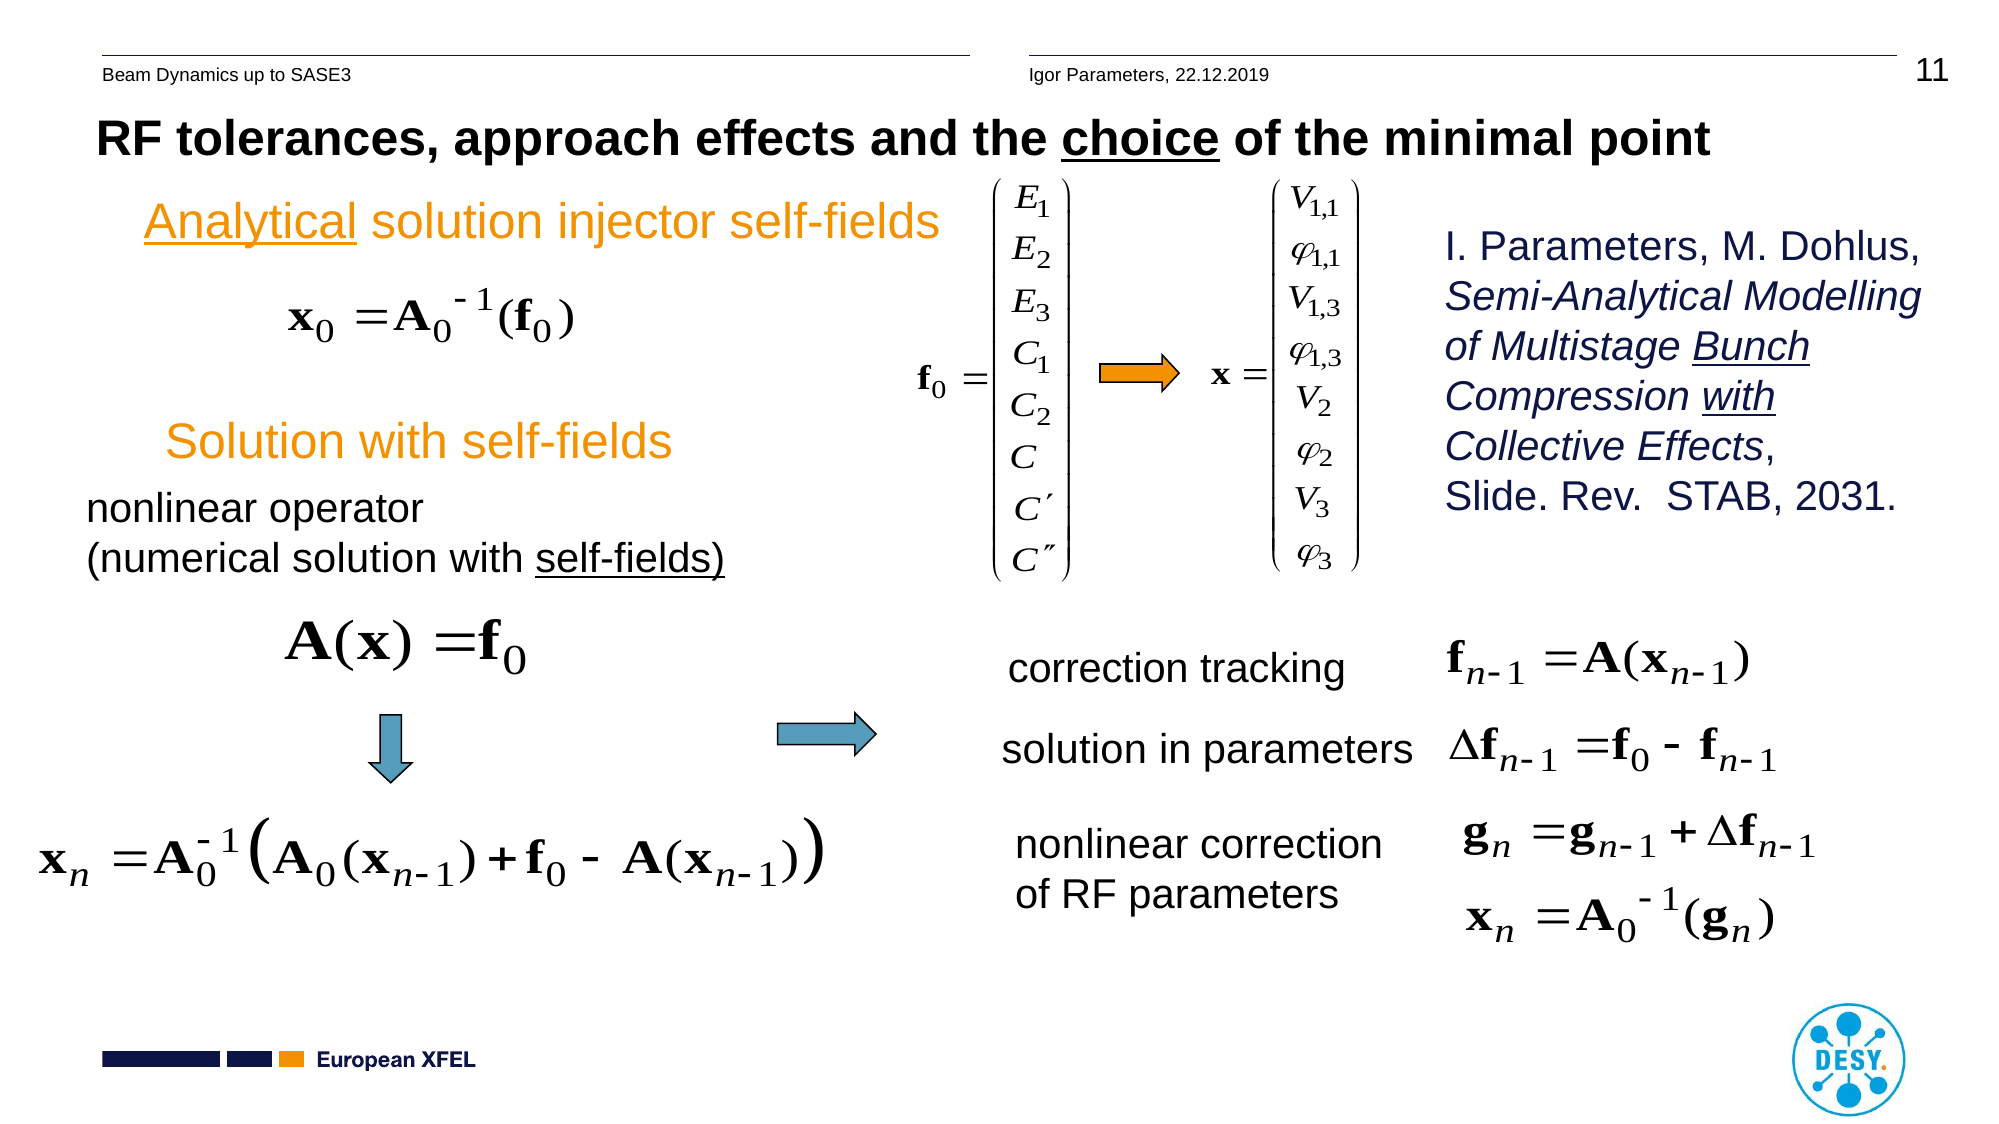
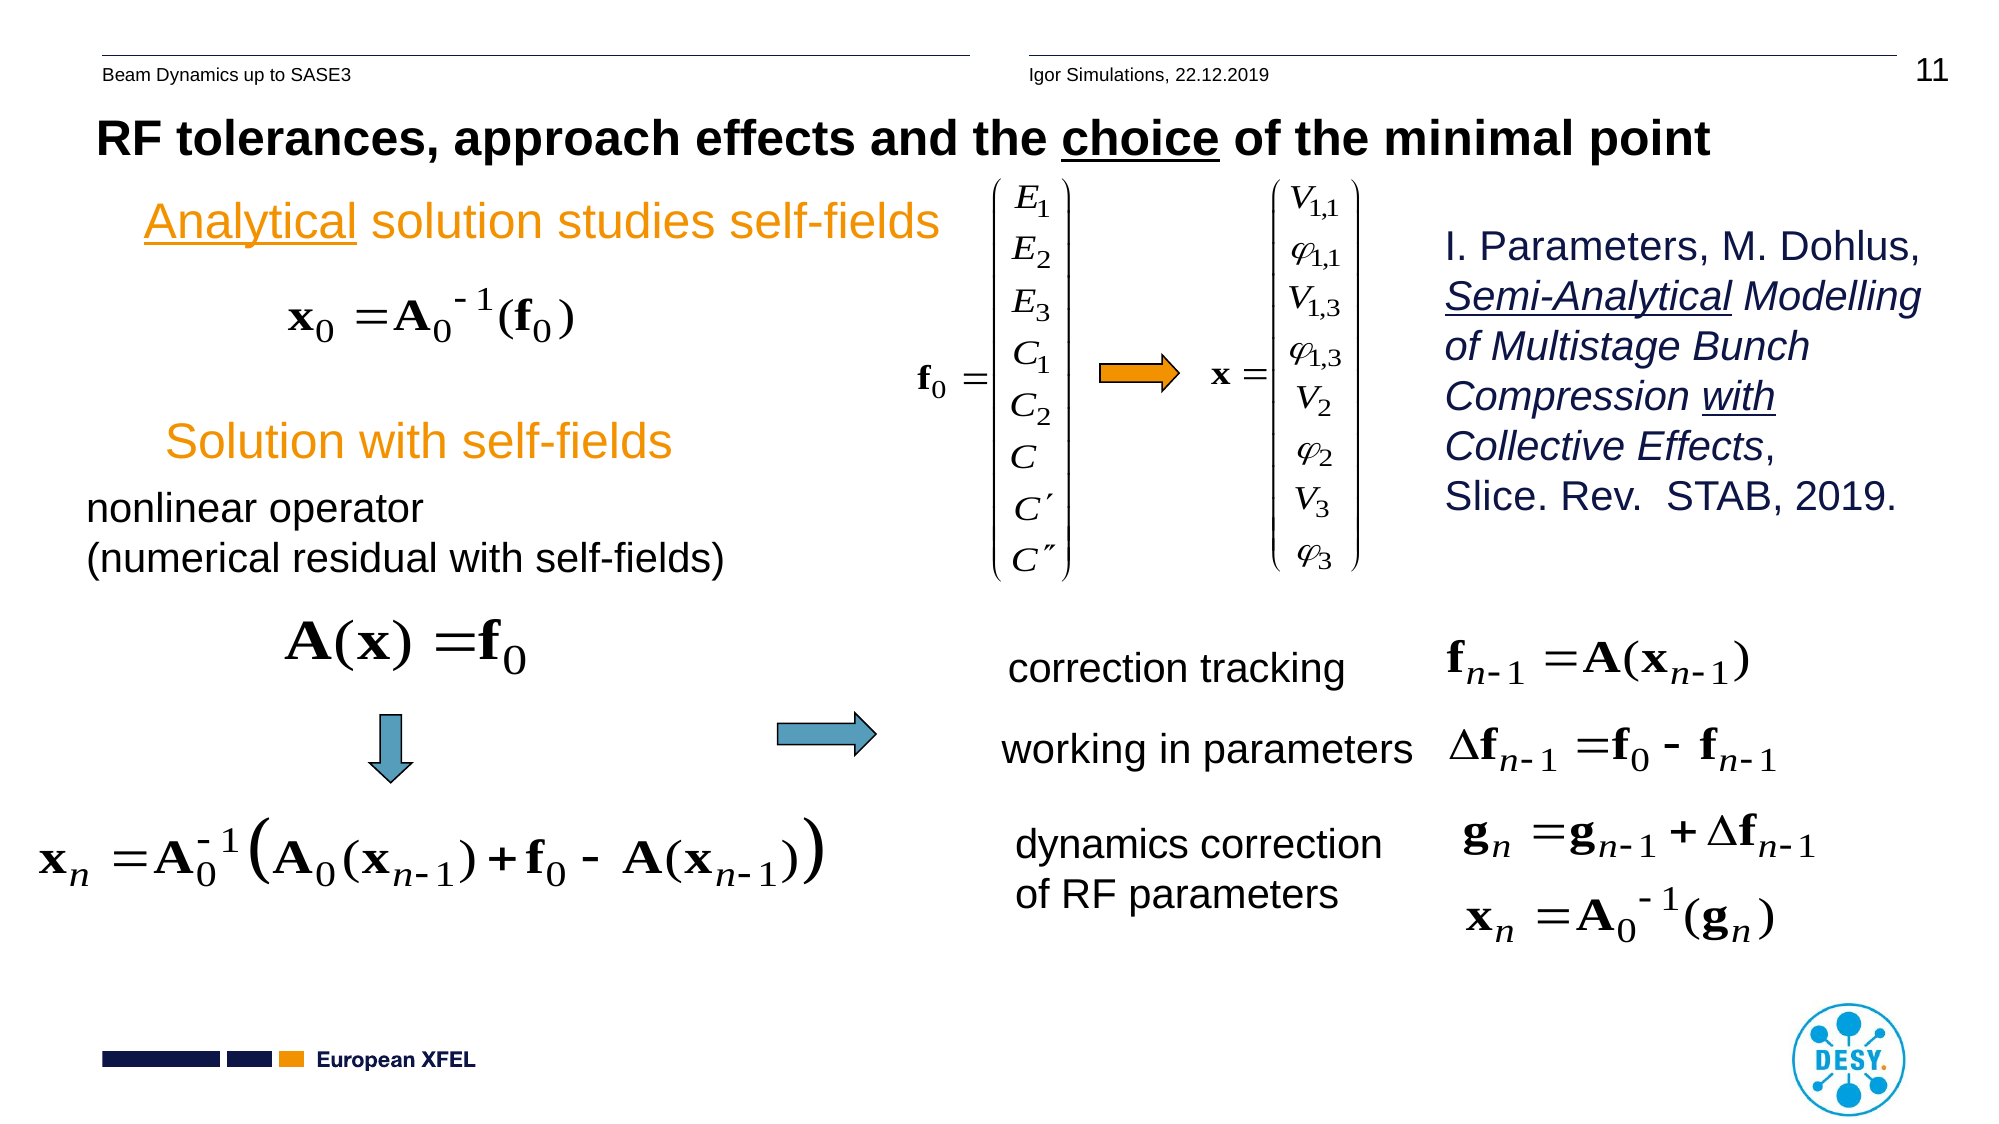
Parameters: Parameters -> Simulations (1118, 75)
injector: injector -> studies (636, 222)
Semi-Analytical underline: none -> present (1588, 297)
Bunch underline: present -> none (1751, 347)
Slide: Slide -> Slice (1497, 497)
2031: 2031 -> 2019 (1846, 497)
numerical solution: solution -> residual (365, 559)
self-fields underline: present -> none (630, 559)
solution: solution -> working (1074, 750)
nonlinear: nonlinear -> dynamics (1102, 845)
